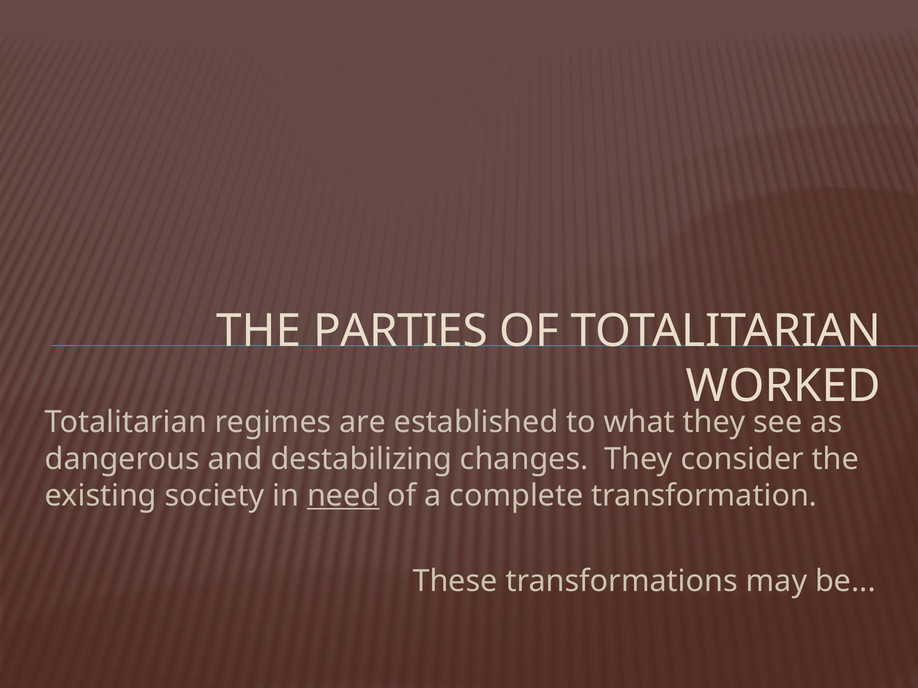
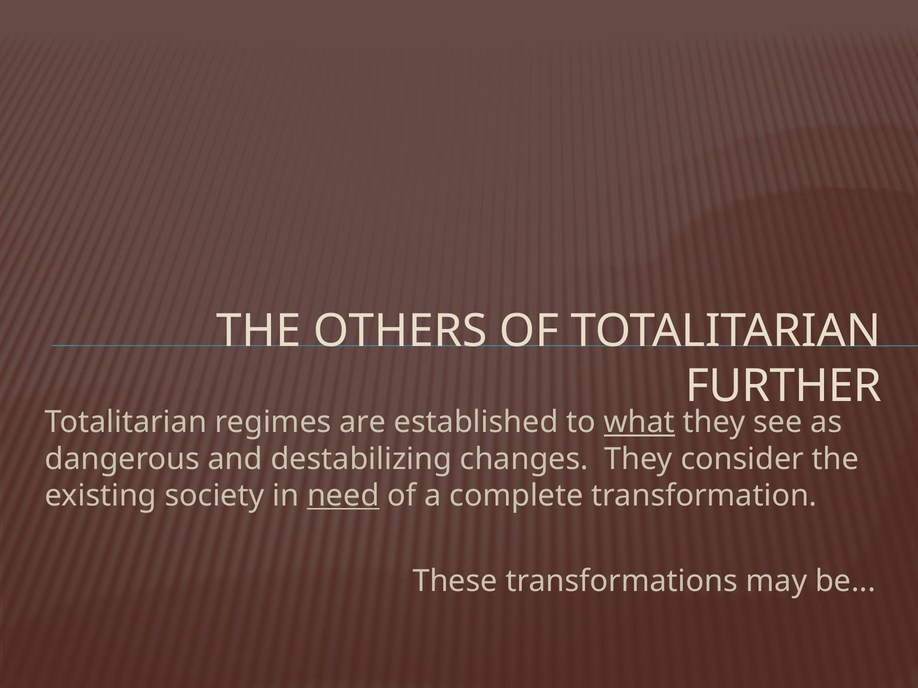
PARTIES: PARTIES -> OTHERS (400, 331)
WORKED: WORKED -> FURTHER (784, 386)
what underline: none -> present (639, 423)
